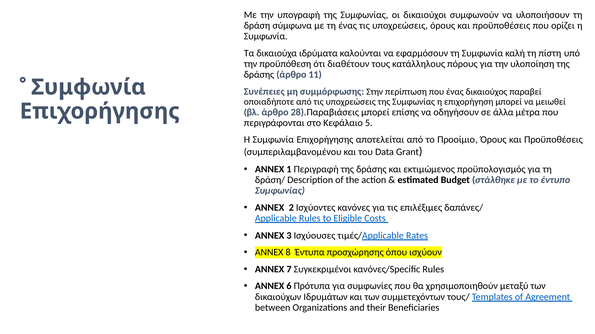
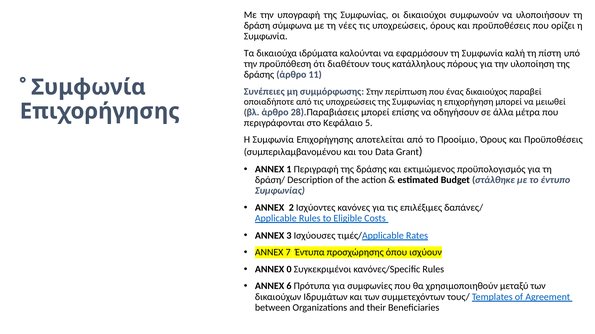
τη ένας: ένας -> νέες (348, 26)
8: 8 -> 7 (288, 253)
7: 7 -> 0 (289, 270)
